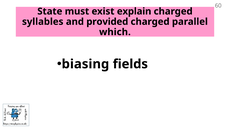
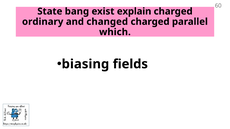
must: must -> bang (77, 11)
syllables: syllables -> ordinary (43, 22)
provided: provided -> changed (107, 22)
